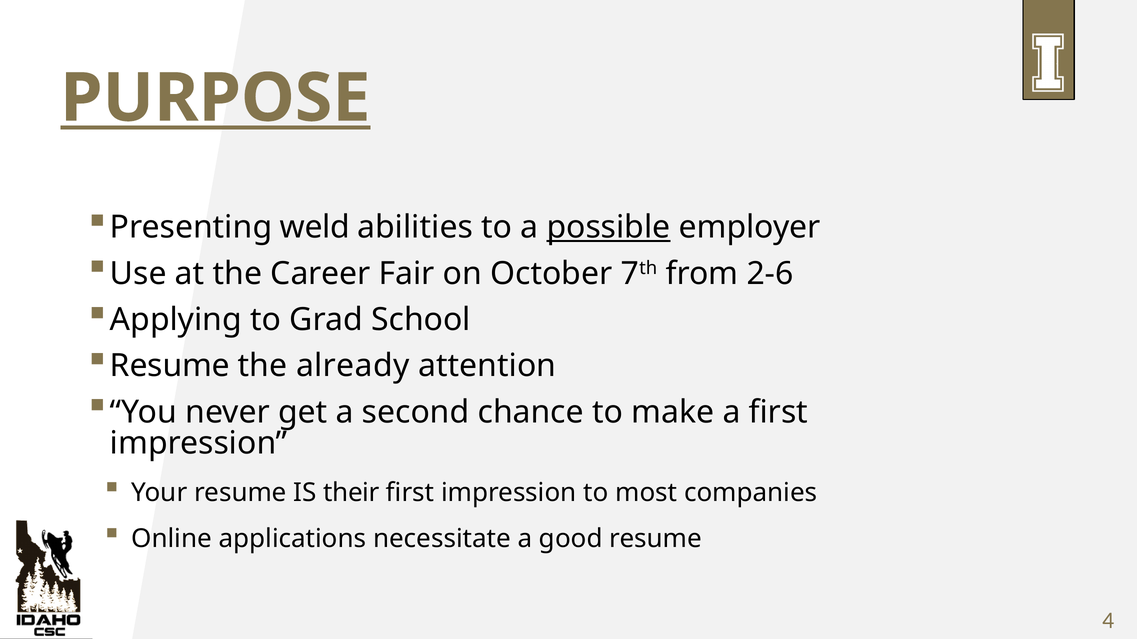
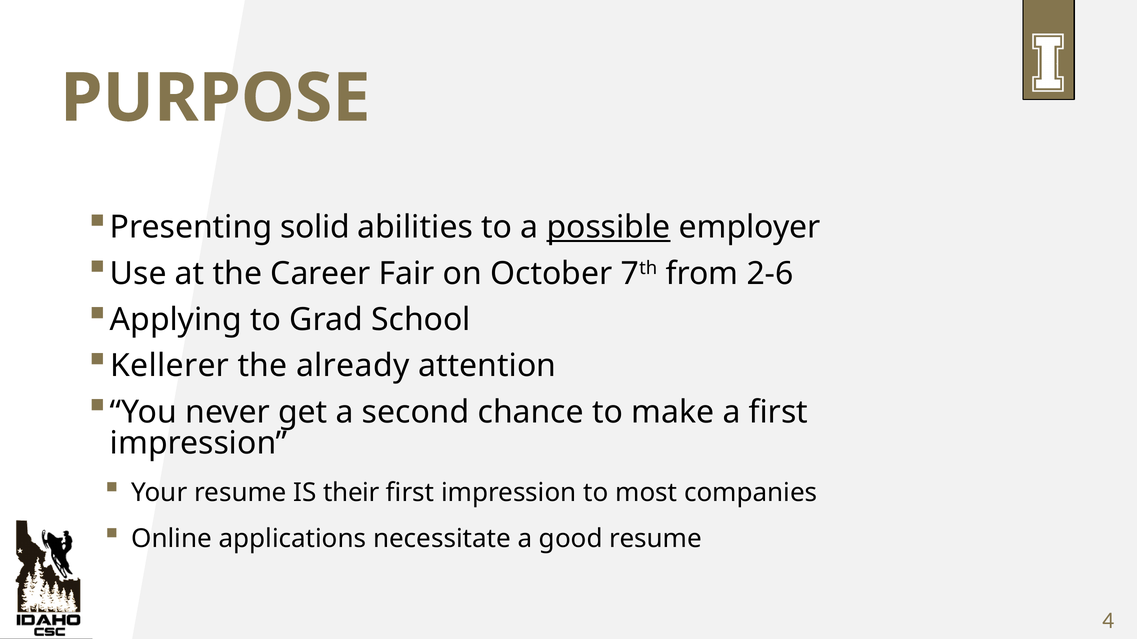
PURPOSE underline: present -> none (215, 98)
weld: weld -> solid (315, 228)
Resume: Resume -> Kellerer (170, 366)
